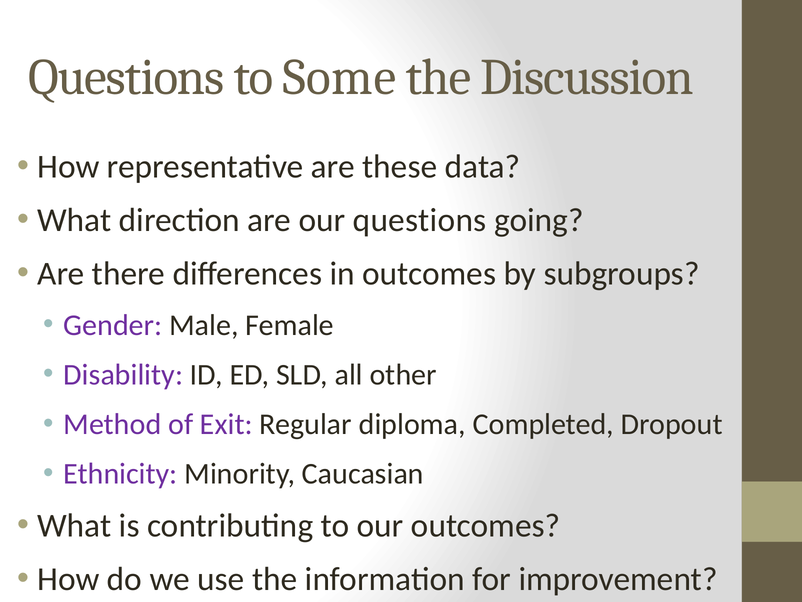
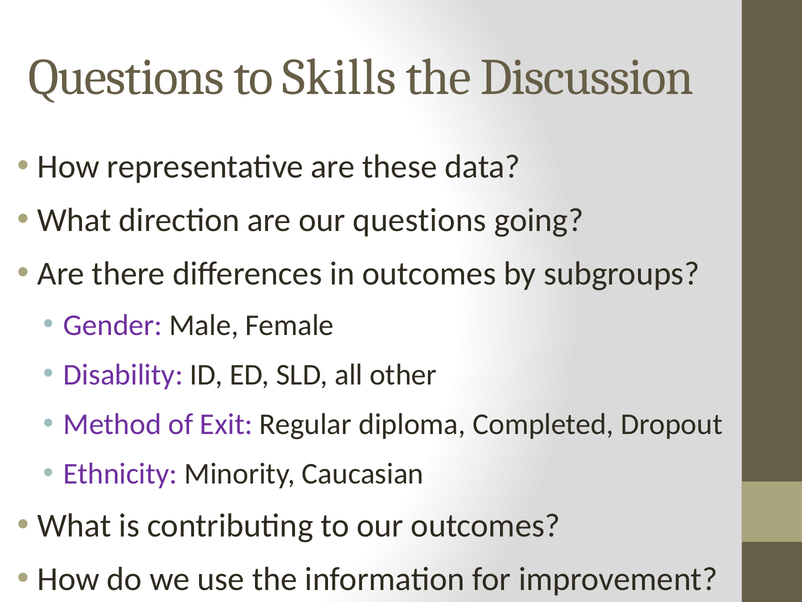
Some: Some -> Skills (339, 77)
